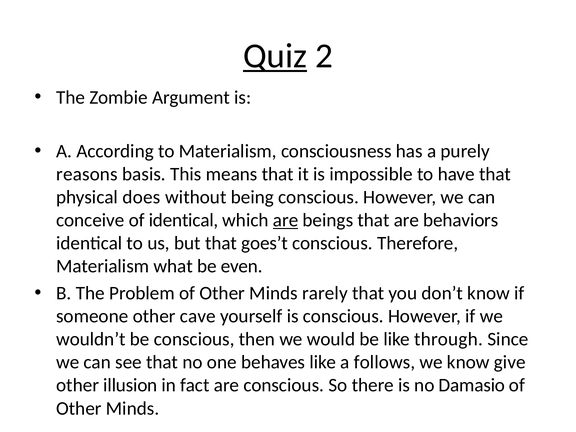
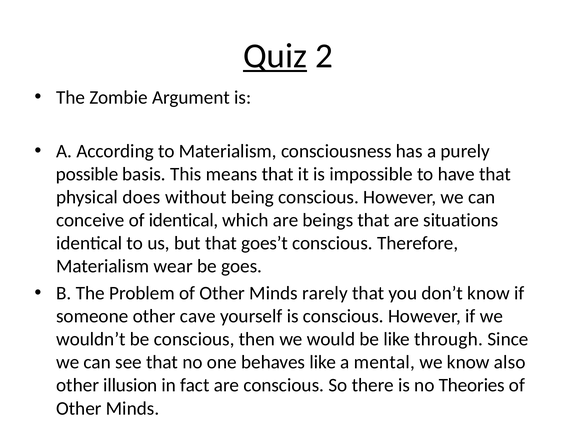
reasons: reasons -> possible (87, 174)
are underline: present -> none (286, 220)
behaviors: behaviors -> situations (461, 220)
what: what -> wear (173, 266)
even: even -> goes (242, 266)
follows: follows -> mental (384, 362)
give: give -> also (510, 362)
Damasio: Damasio -> Theories (472, 385)
